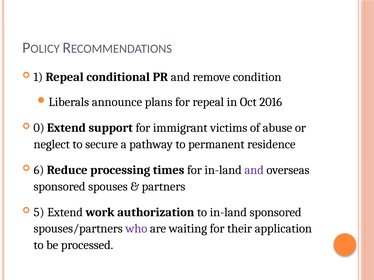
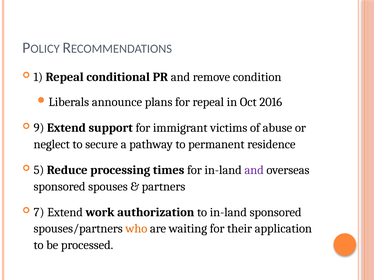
0: 0 -> 9 (39, 128)
6: 6 -> 5 (39, 170)
5: 5 -> 7 (39, 213)
who colour: purple -> orange (136, 229)
